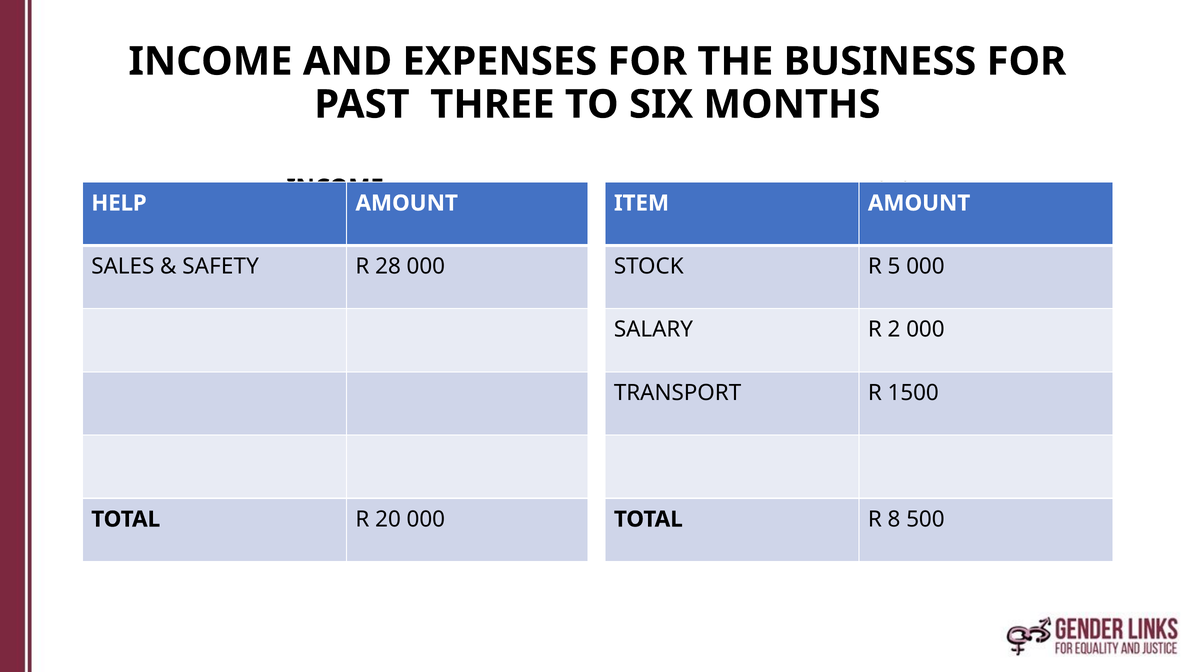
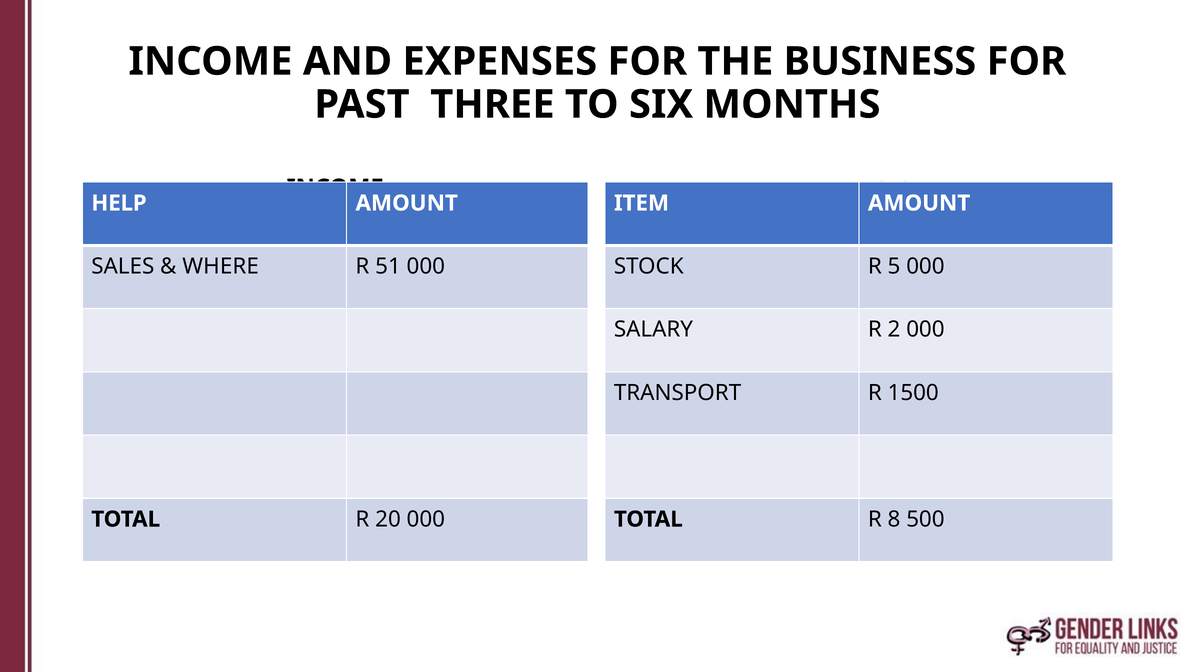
SAFETY: SAFETY -> WHERE (221, 266)
28: 28 -> 51 (388, 266)
